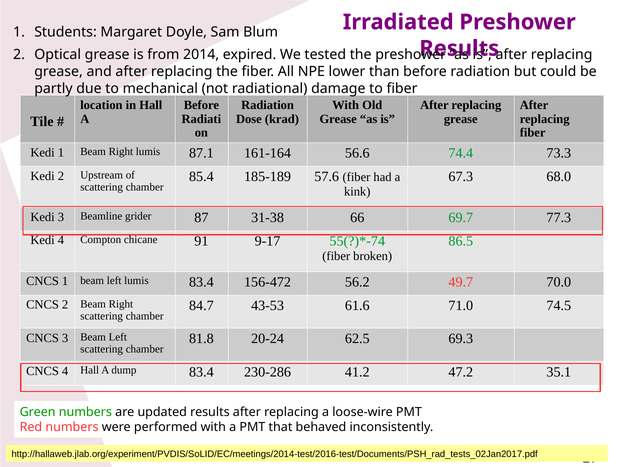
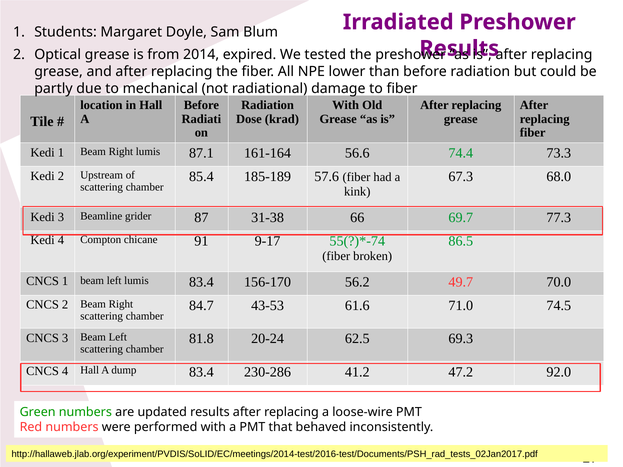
156-472: 156-472 -> 156-170 (268, 283)
35.1: 35.1 -> 92.0 (559, 372)
